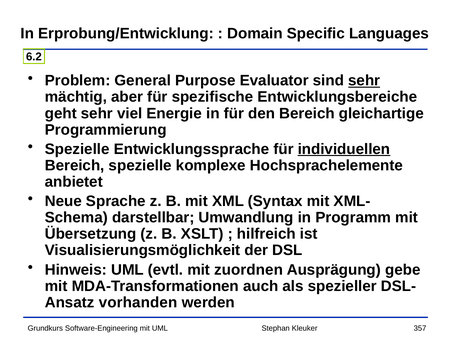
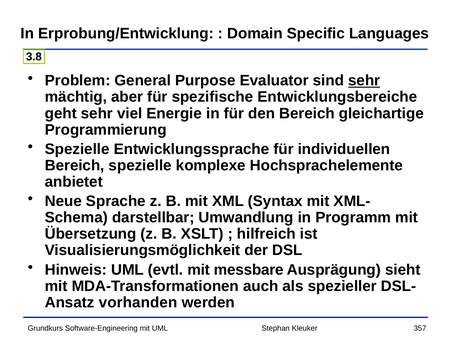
6.2: 6.2 -> 3.8 (34, 57)
individuellen underline: present -> none (344, 149)
zuordnen: zuordnen -> messbare (249, 269)
gebe: gebe -> sieht (403, 269)
